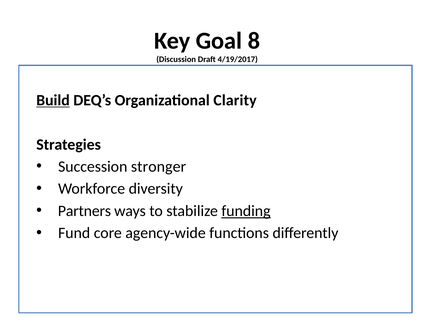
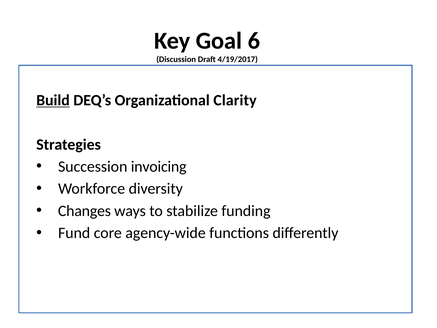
8: 8 -> 6 (254, 41)
stronger: stronger -> invoicing (159, 167)
Partners: Partners -> Changes (84, 211)
funding underline: present -> none (246, 211)
